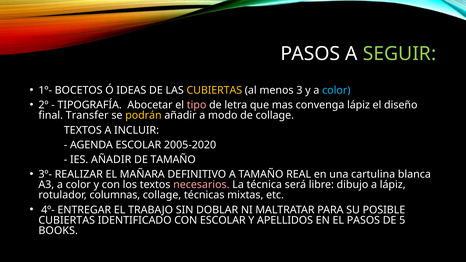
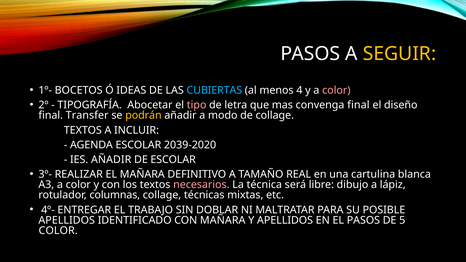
SEGUIR colour: light green -> yellow (399, 54)
CUBIERTAS colour: yellow -> light blue (214, 90)
3: 3 -> 4 (299, 90)
color colour: light blue -> pink (336, 90)
convenga lápiz: lápiz -> final (358, 105)
2005-2020: 2005-2020 -> 2039-2020 (190, 145)
DE TAMAÑO: TAMAÑO -> ESCOLAR (173, 160)
CUBIERTAS: CUBIERTAS -> APELLIDOS (67, 220)
CON ESCOLAR: ESCOLAR -> MAÑARA (223, 220)
BOOKS: BOOKS -> COLOR (58, 231)
